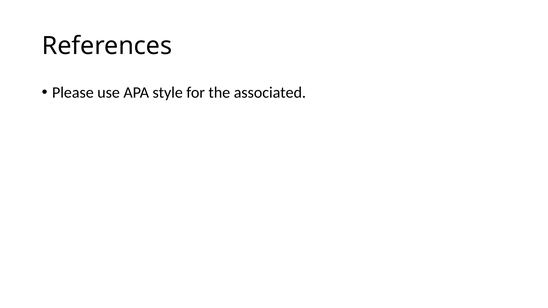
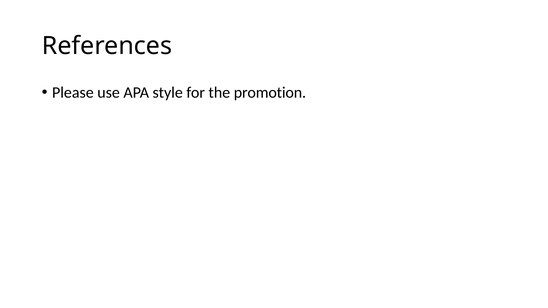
associated: associated -> promotion (270, 93)
